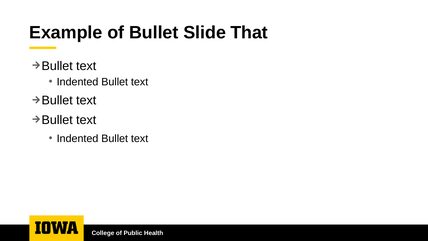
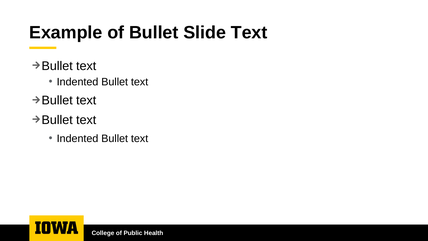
Slide That: That -> Text (249, 32)
